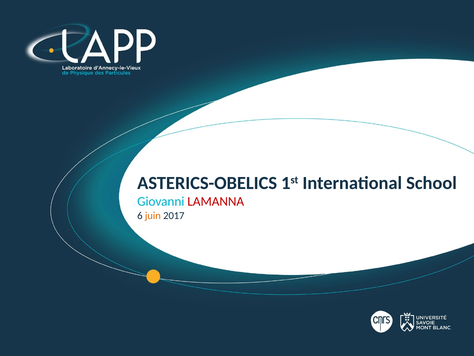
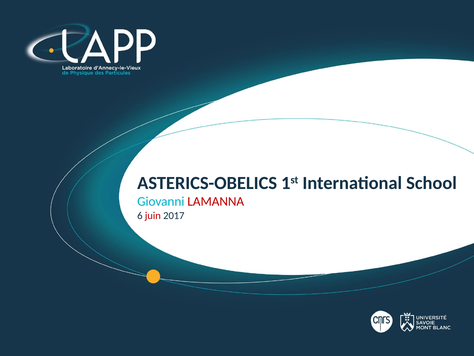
juin colour: orange -> red (153, 215)
